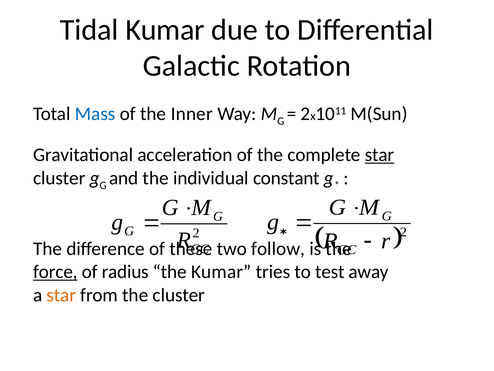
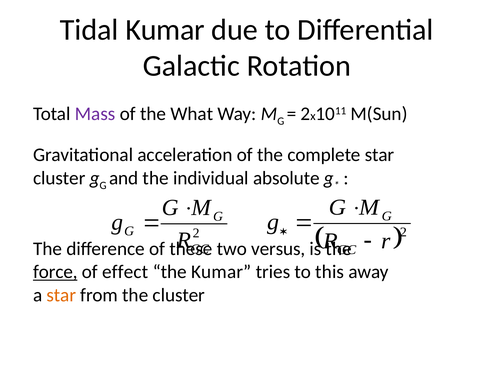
Mass colour: blue -> purple (95, 114)
Inner: Inner -> What (192, 114)
star underline: present -> none (380, 155)
constant: constant -> absolute (286, 178)
follow: follow -> versus (278, 248)
radius: radius -> effect (125, 272)
test: test -> this (330, 272)
